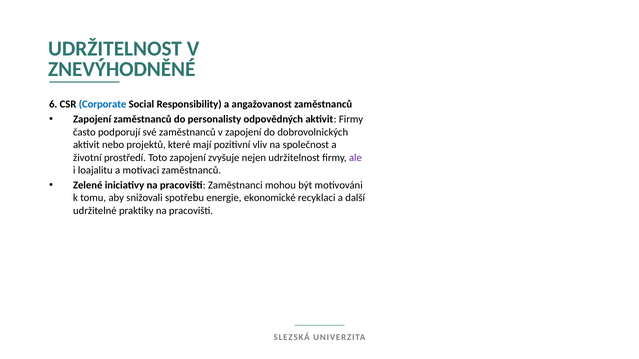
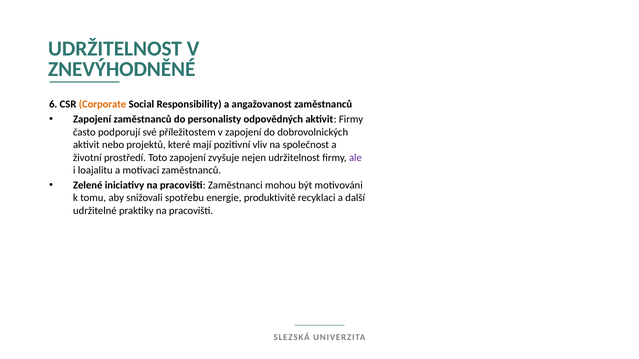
Corporate colour: blue -> orange (103, 104)
své zaměstnanců: zaměstnanců -> příležitostem (187, 132)
ekonomické: ekonomické -> produktivitě (270, 198)
